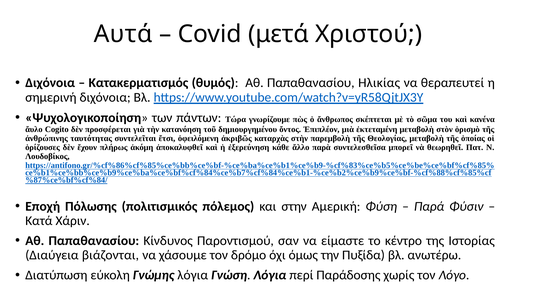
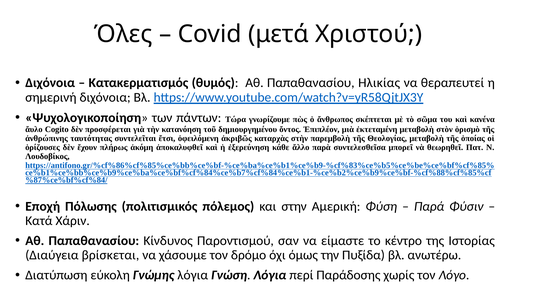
Αυτά: Αυτά -> Όλες (123, 34)
βιάζονται: βιάζονται -> βρίσκεται (110, 256)
